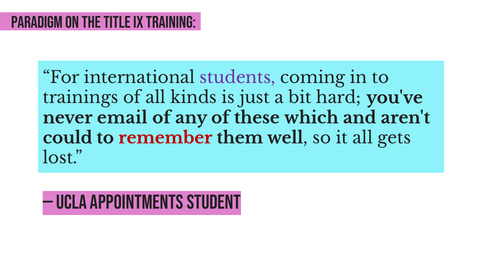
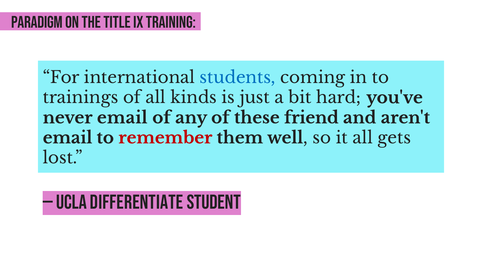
students colour: purple -> blue (238, 78)
which: which -> friend (311, 118)
could: could -> email (68, 138)
appointments: appointments -> differentiate (137, 202)
